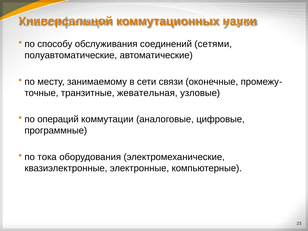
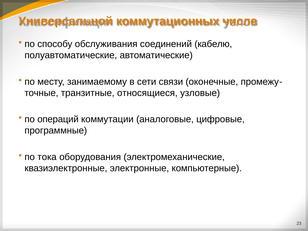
науки: науки -> числе (240, 21)
сетями: сетями -> кабелю (213, 44)
жевательная: жевательная -> относящиеся (147, 93)
